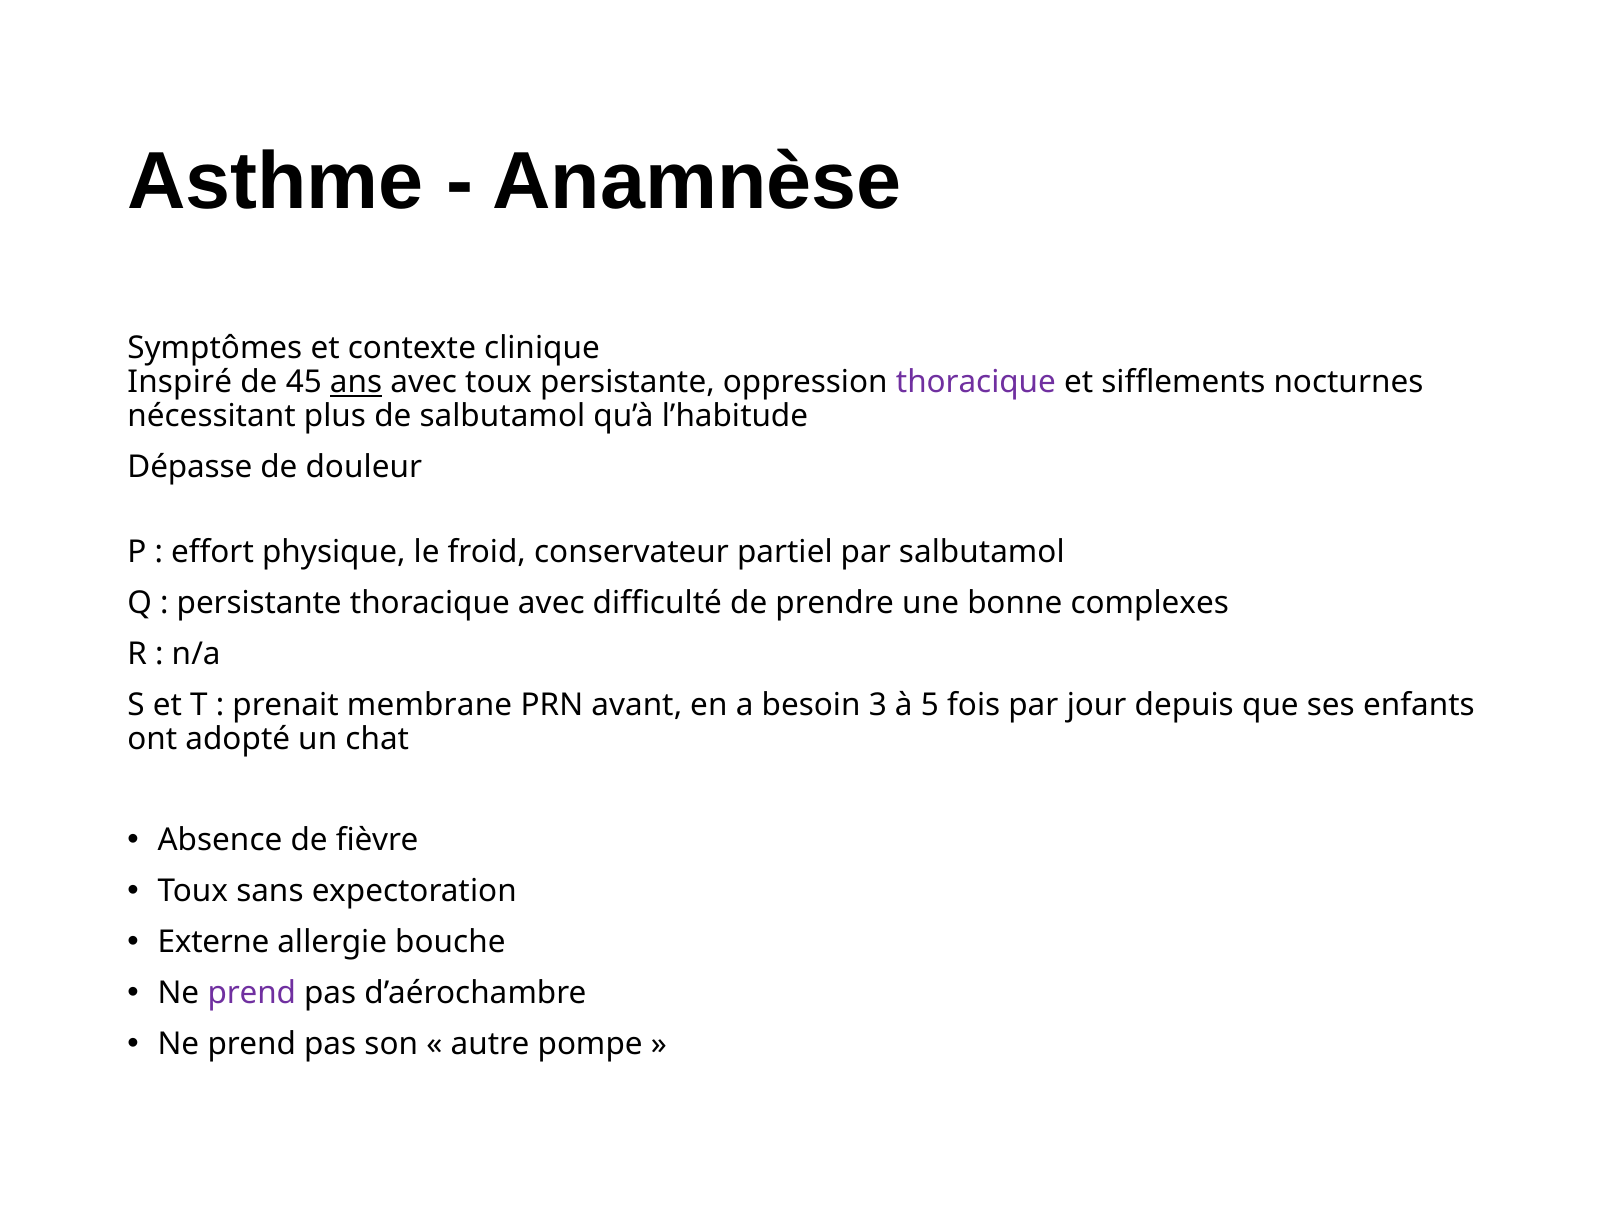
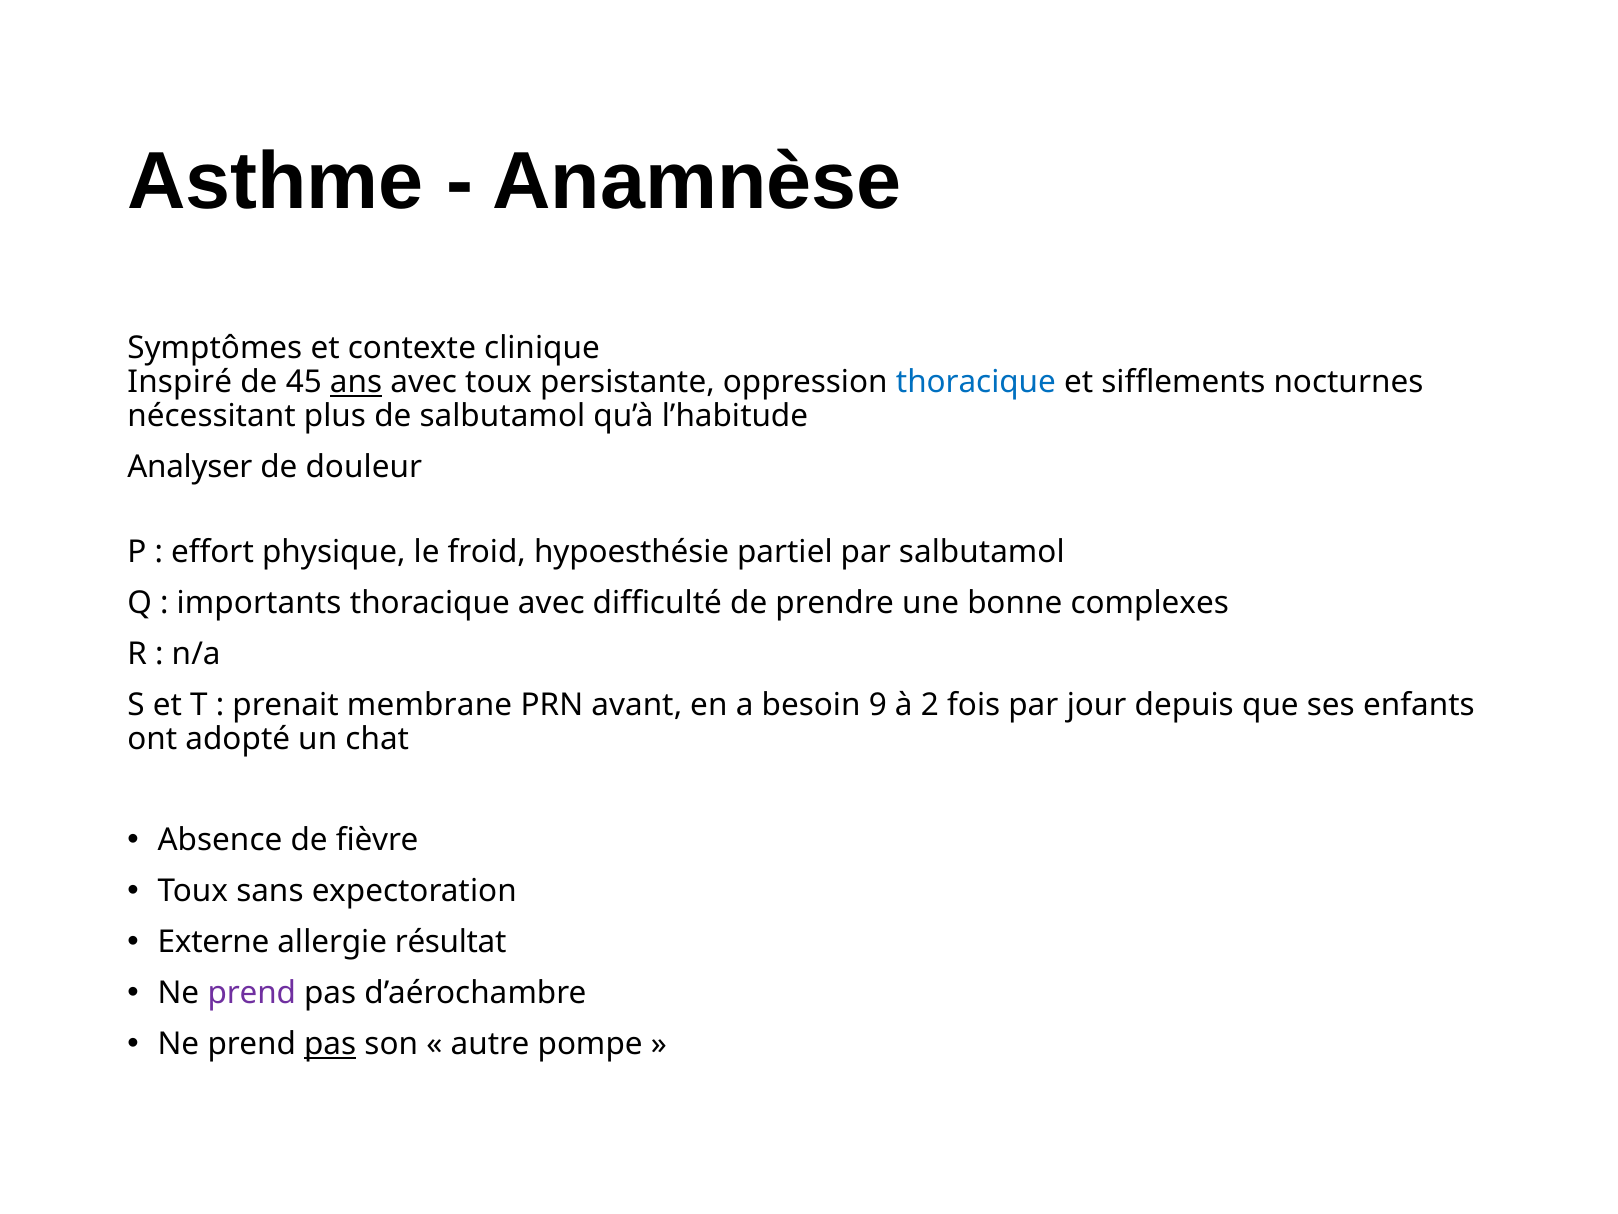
thoracique colour: purple -> blue (976, 382)
Dépasse: Dépasse -> Analyser (190, 467)
conservateur: conservateur -> hypoesthésie (632, 552)
persistante: persistante -> importants (259, 603)
3: 3 -> 9 (878, 704)
5: 5 -> 2 (930, 704)
bouche: bouche -> résultat (451, 942)
pas underline: none -> present (330, 1044)
